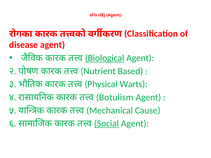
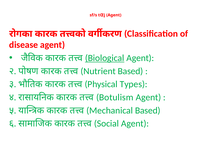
Warts: Warts -> Types (134, 84)
Mechanical Cause: Cause -> Based (148, 111)
Social underline: present -> none (107, 124)
